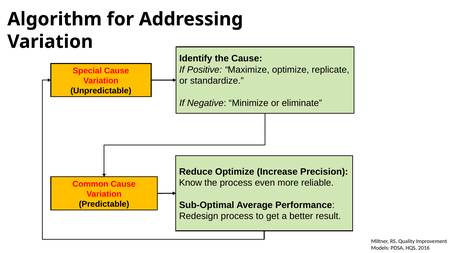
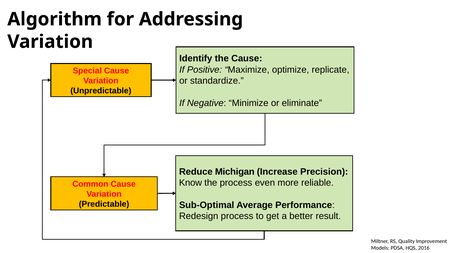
Reduce Optimize: Optimize -> Michigan (235, 172)
